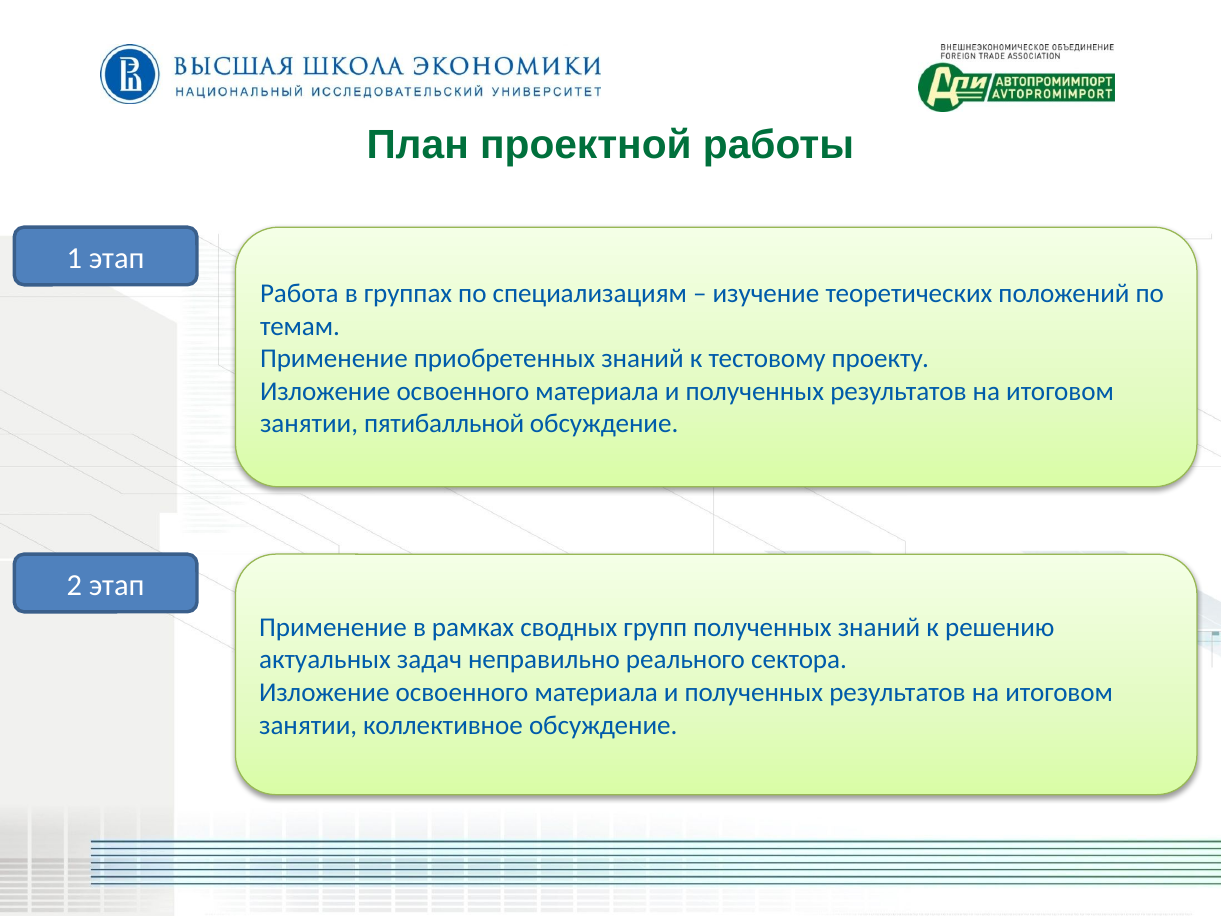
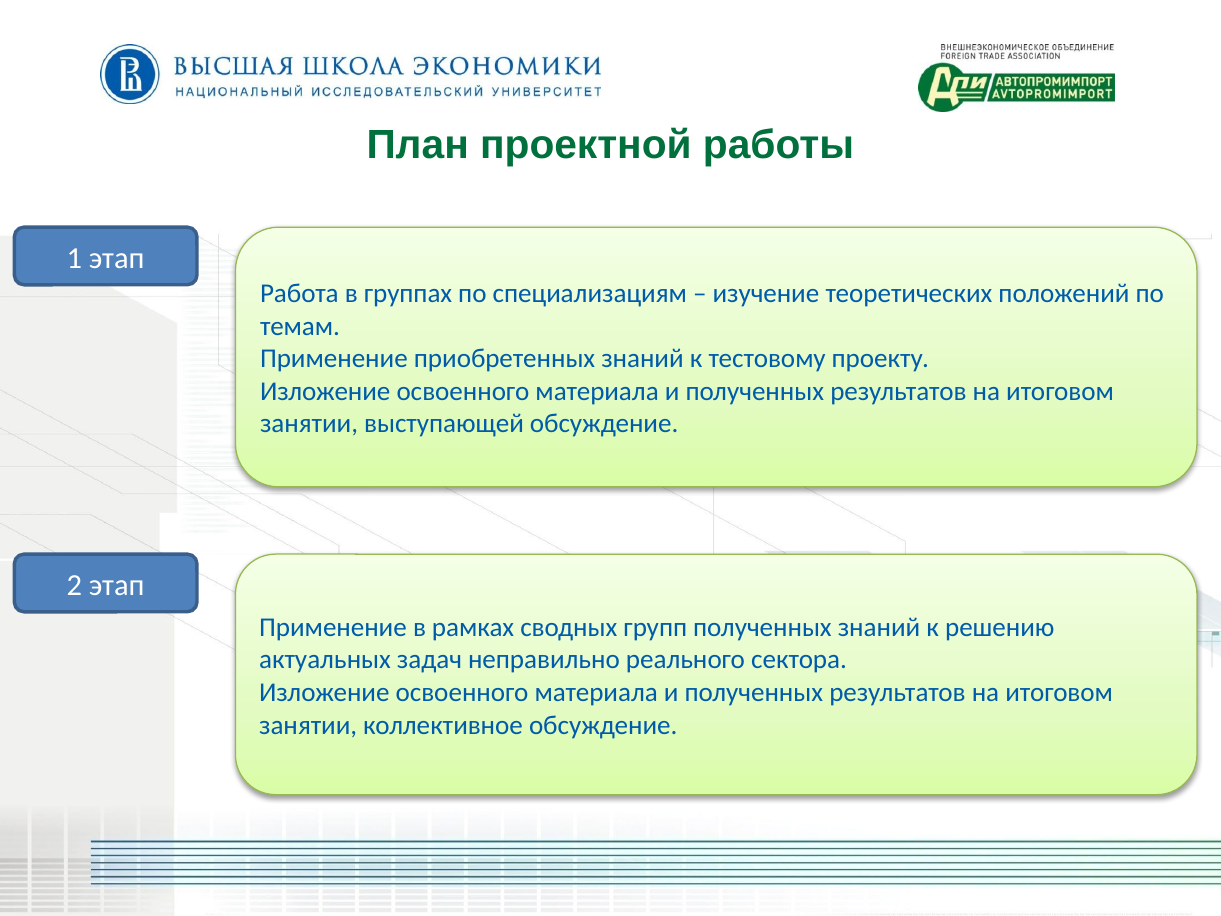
пятибалльной: пятибалльной -> выступающей (444, 424)
